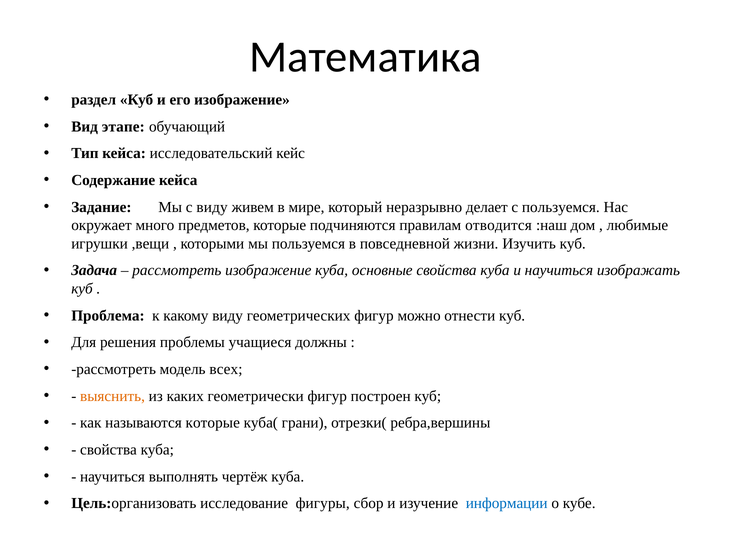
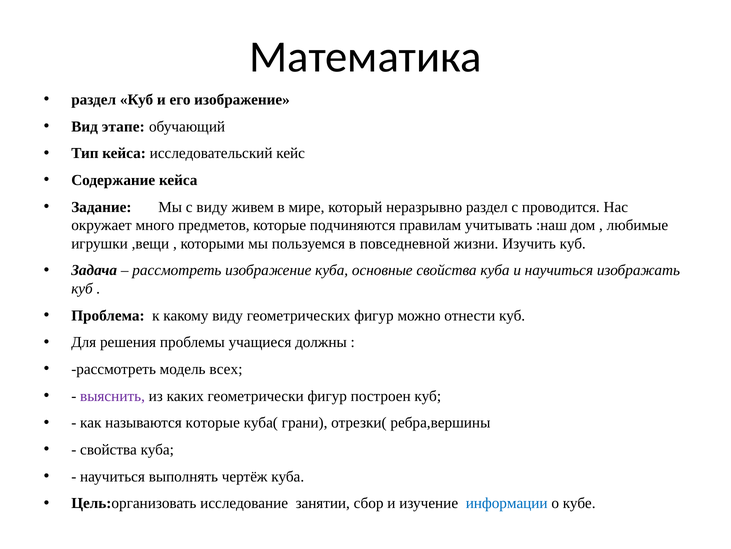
неразрывно делает: делает -> раздел (487, 207)
с пользуемся: пользуемся -> проводится (561, 207)
отводится: отводится -> учитывать (499, 225)
выяснить colour: orange -> purple (113, 396)
фигуры: фигуры -> занятии (323, 503)
